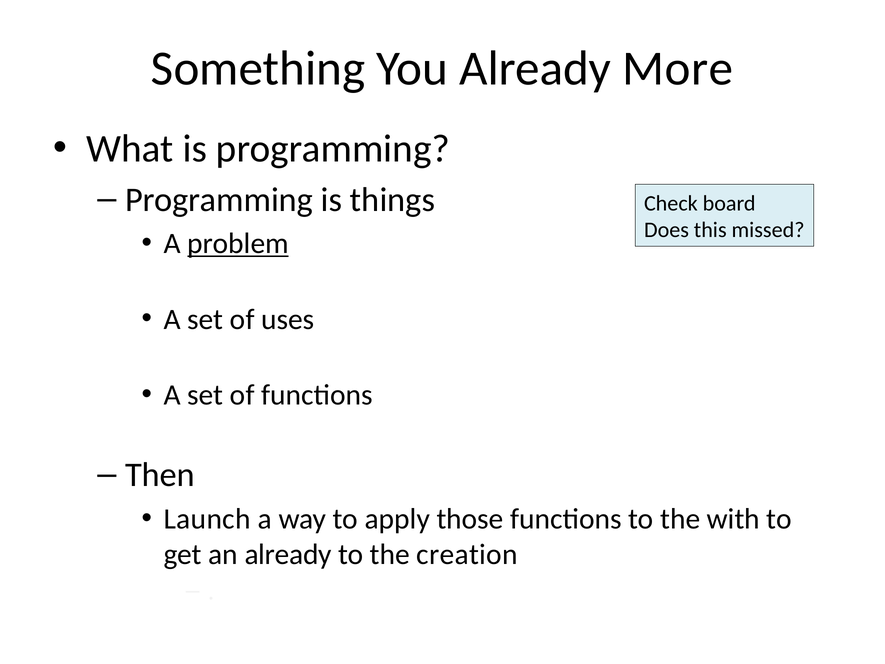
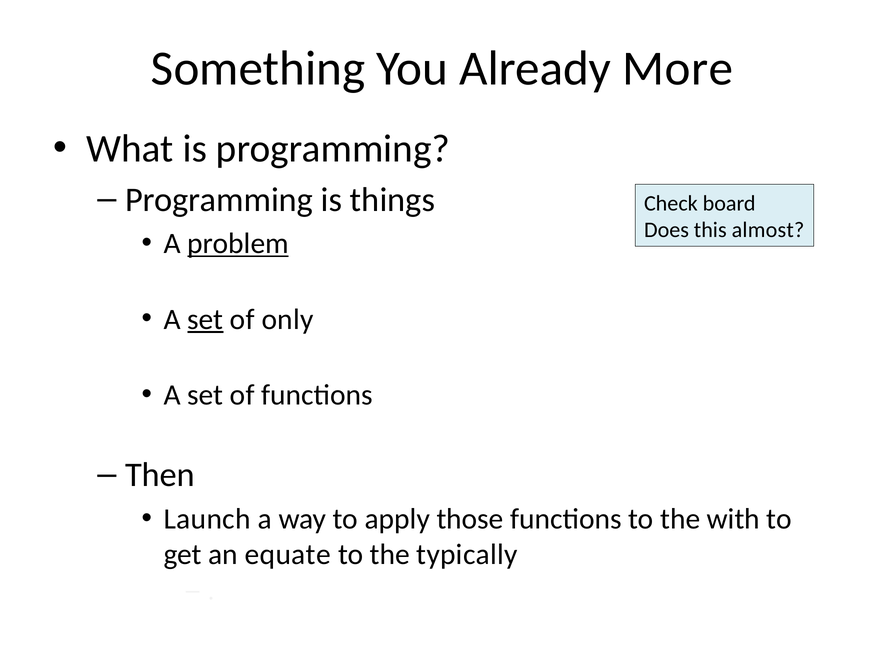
missed: missed -> almost (768, 230)
set underline: none -> present (205, 319)
uses: uses -> only (288, 319)
an already: already -> equate (288, 554)
creation: creation -> typically (467, 554)
